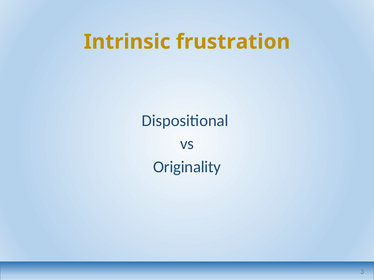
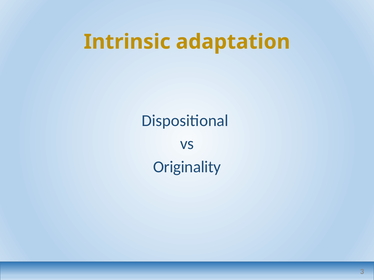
frustration: frustration -> adaptation (233, 42)
